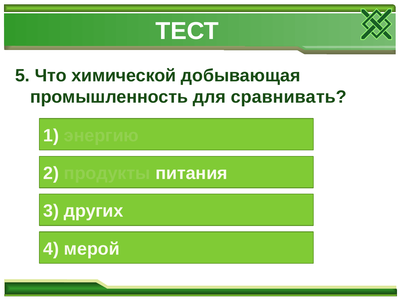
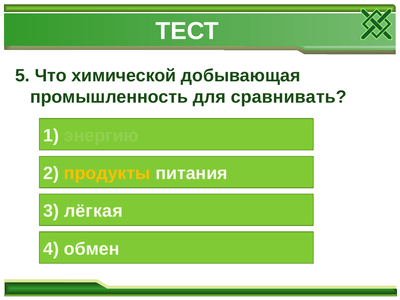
продукты colour: light green -> yellow (107, 173)
других: других -> лёгкая (93, 211)
мерой: мерой -> обмен (92, 249)
